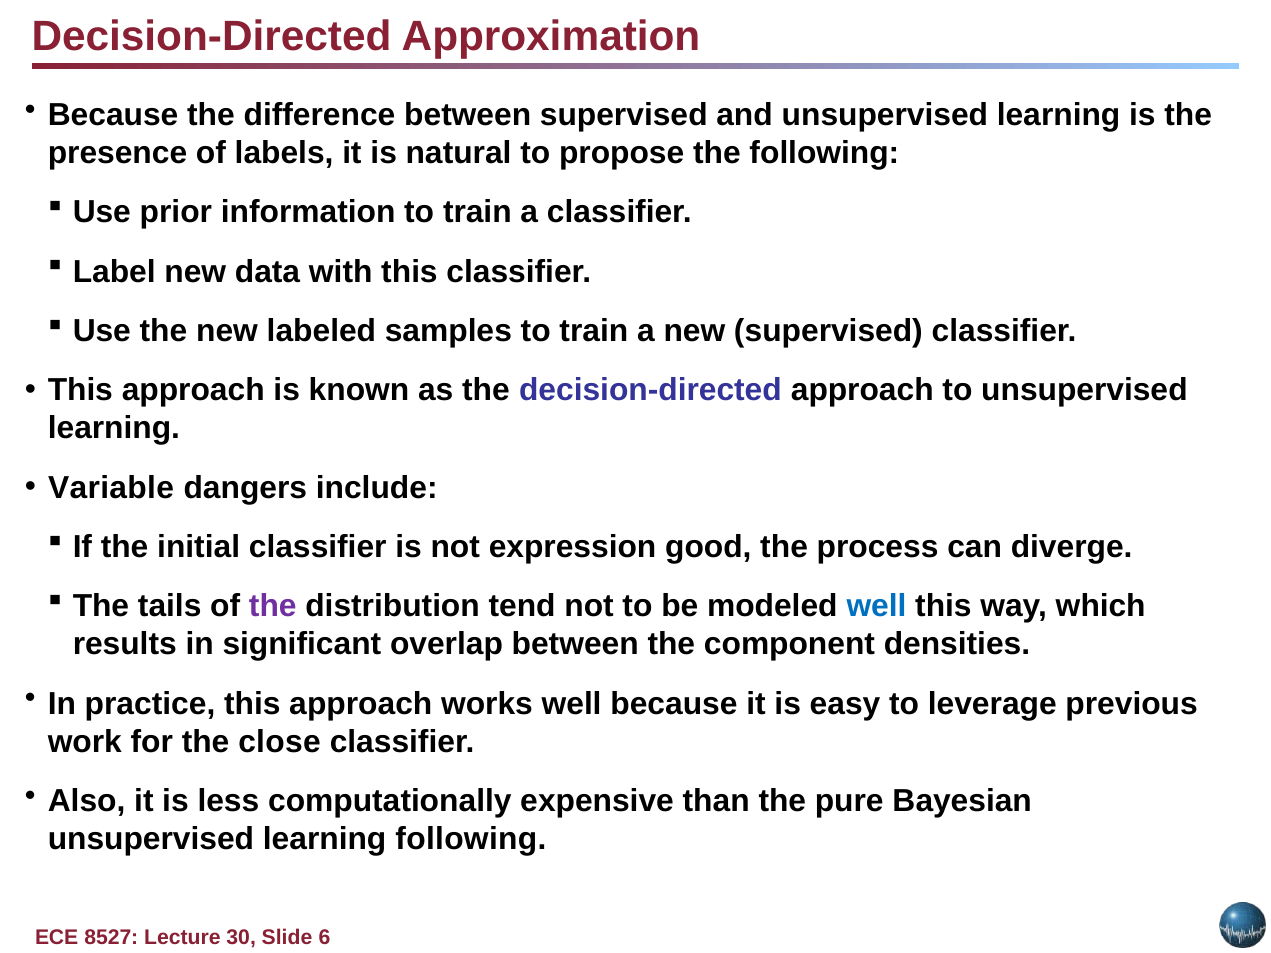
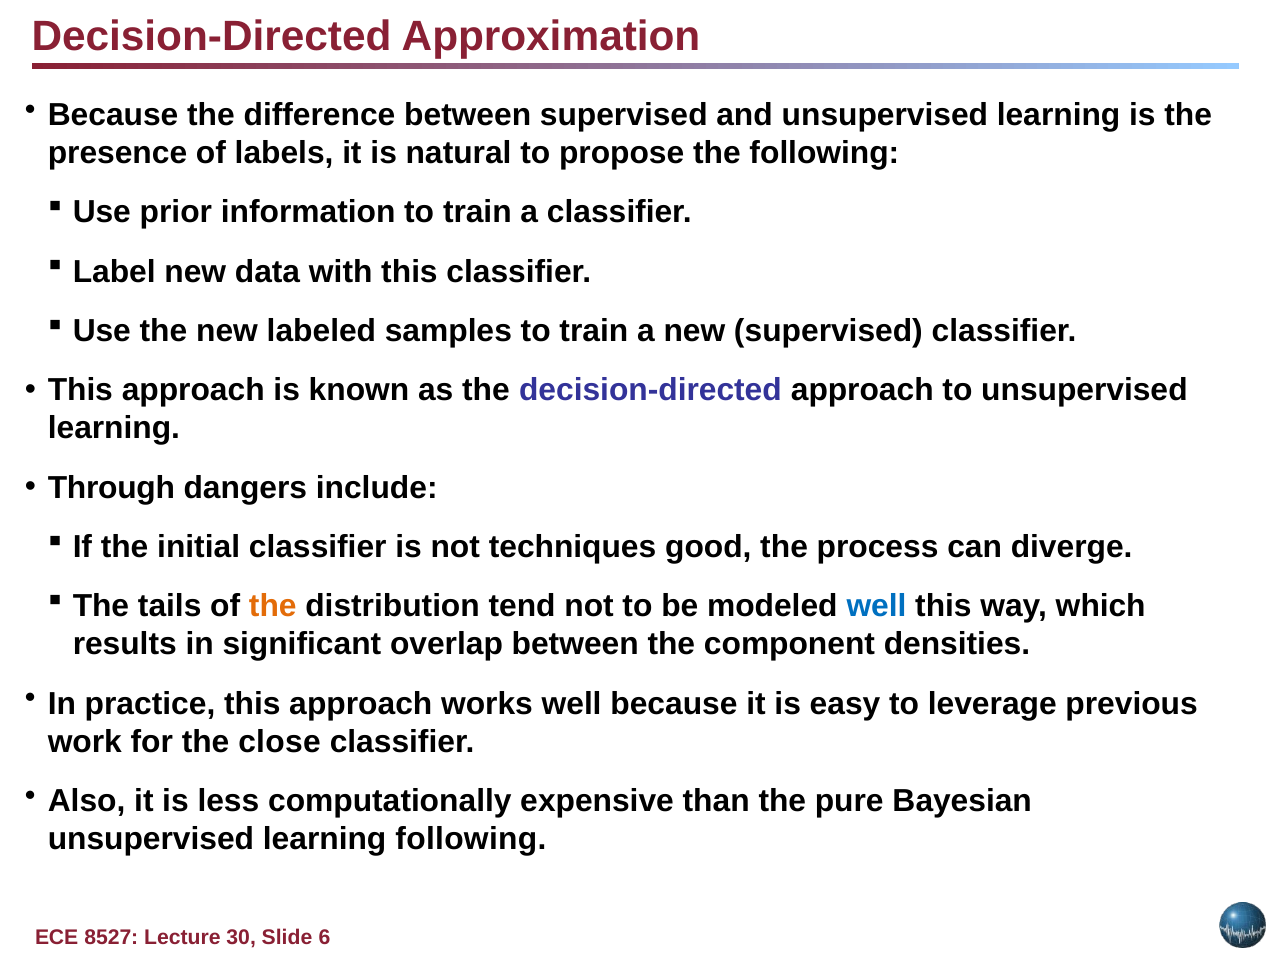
Variable: Variable -> Through (111, 488)
expression: expression -> techniques (573, 547)
the colour: purple -> orange (273, 606)
